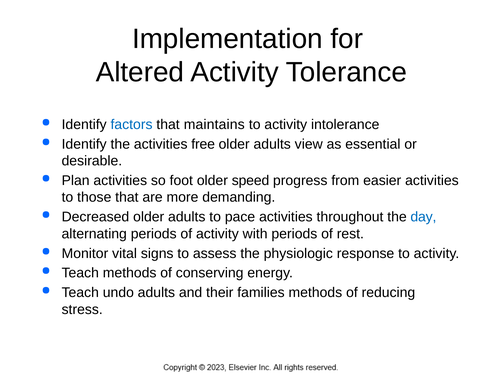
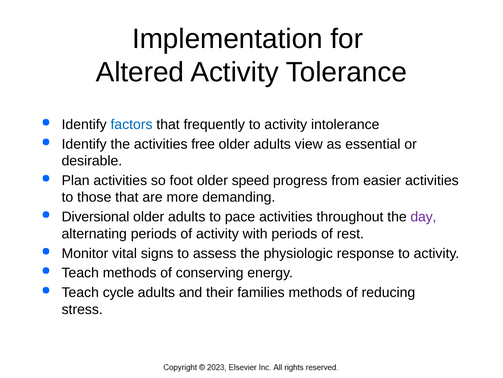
maintains: maintains -> frequently (214, 124)
Decreased: Decreased -> Diversional (95, 217)
day colour: blue -> purple (423, 217)
undo: undo -> cycle (118, 292)
